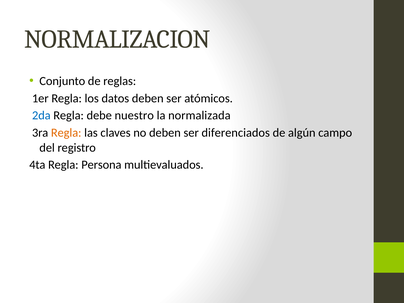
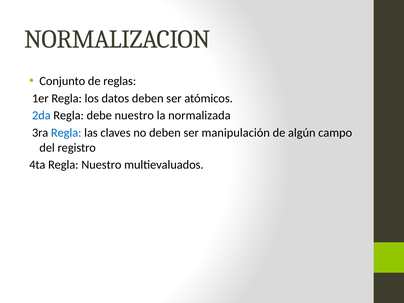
Regla colour: orange -> blue (66, 133)
diferenciados: diferenciados -> manipulación (236, 133)
Regla Persona: Persona -> Nuestro (101, 165)
